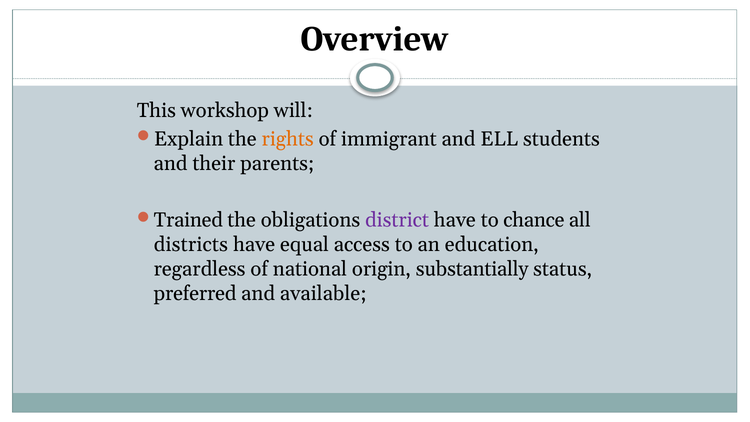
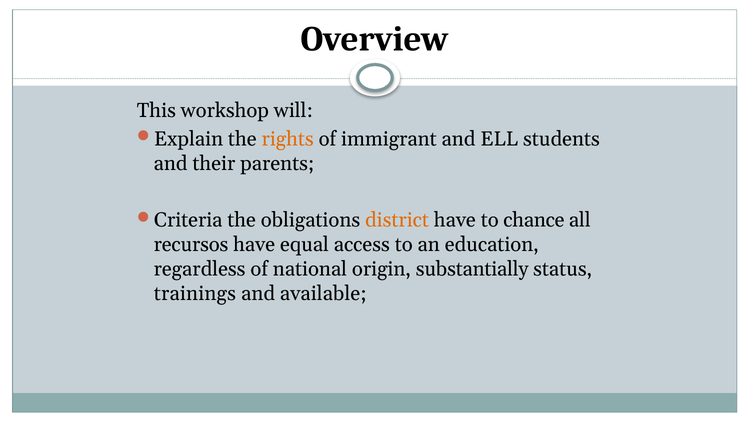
Trained: Trained -> Criteria (188, 220)
district colour: purple -> orange (397, 220)
districts: districts -> recursos (191, 245)
preferred: preferred -> trainings (195, 293)
